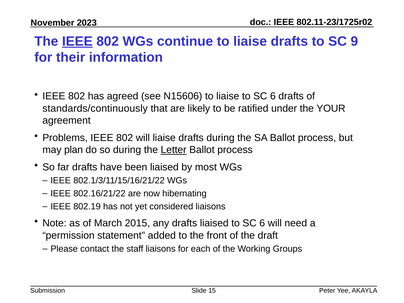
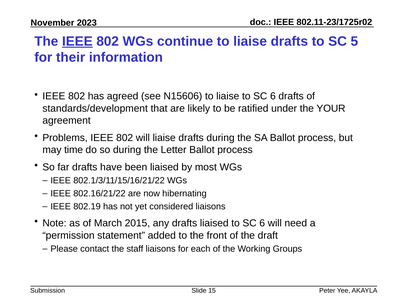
9: 9 -> 5 (354, 41)
standards/continuously: standards/continuously -> standards/development (95, 108)
plan: plan -> time (74, 150)
Letter underline: present -> none (174, 150)
